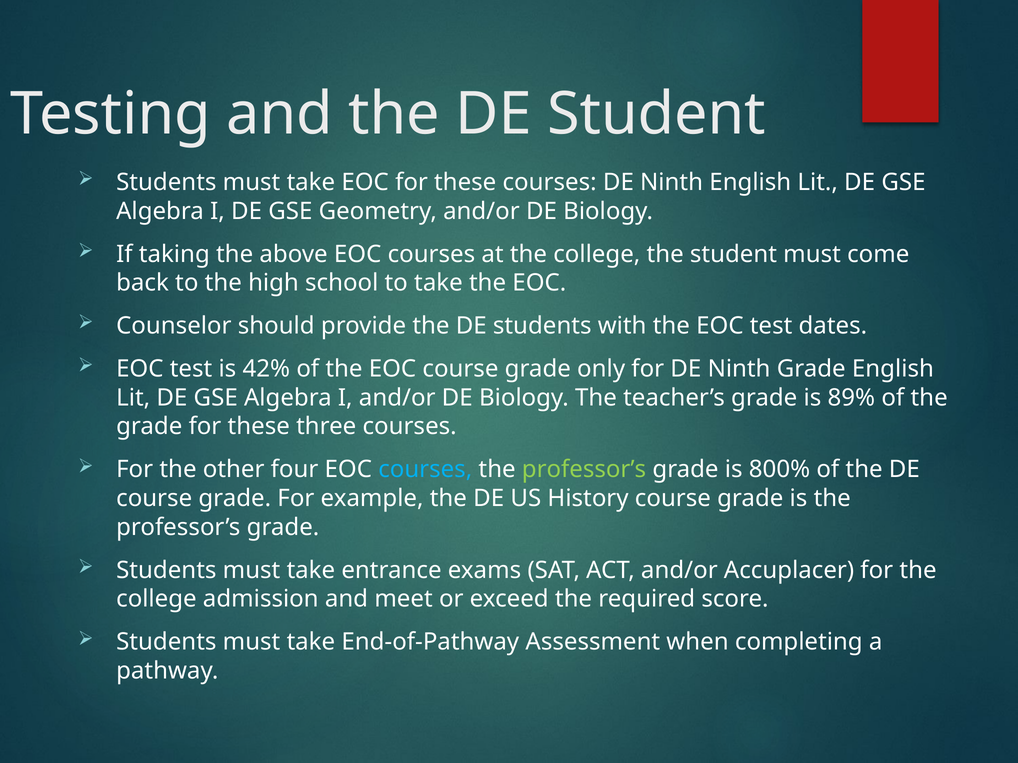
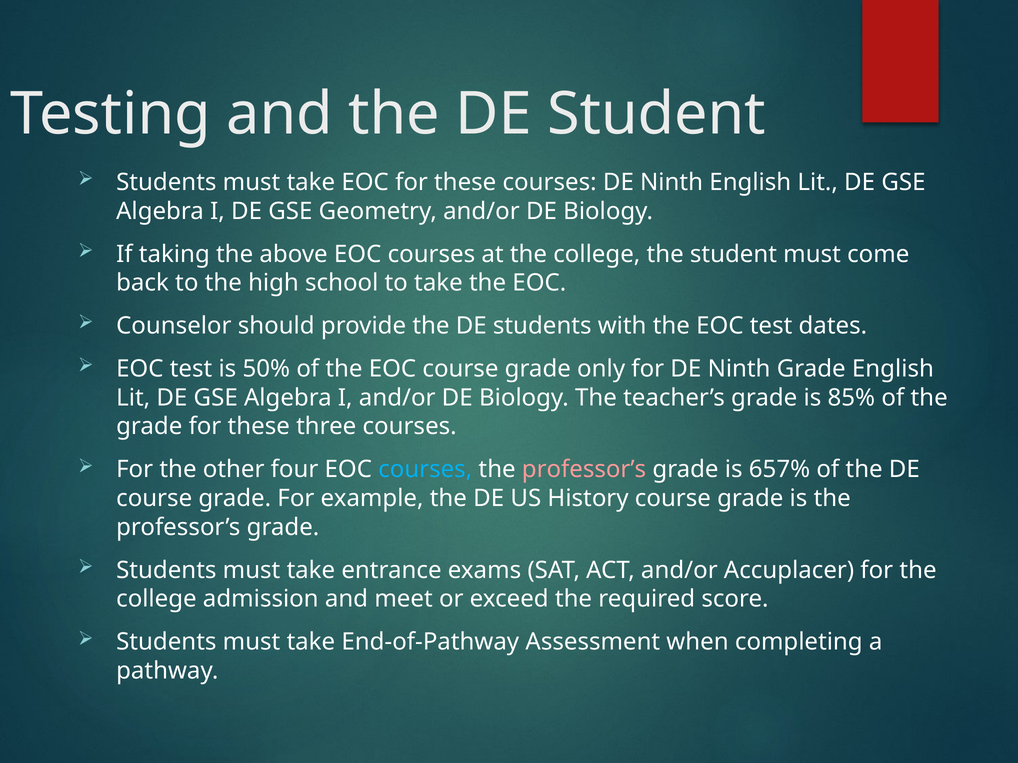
42%: 42% -> 50% (266, 369)
89%: 89% -> 85% (851, 398)
professor’s colour: light green -> pink (584, 470)
800%: 800% -> 657% (779, 470)
